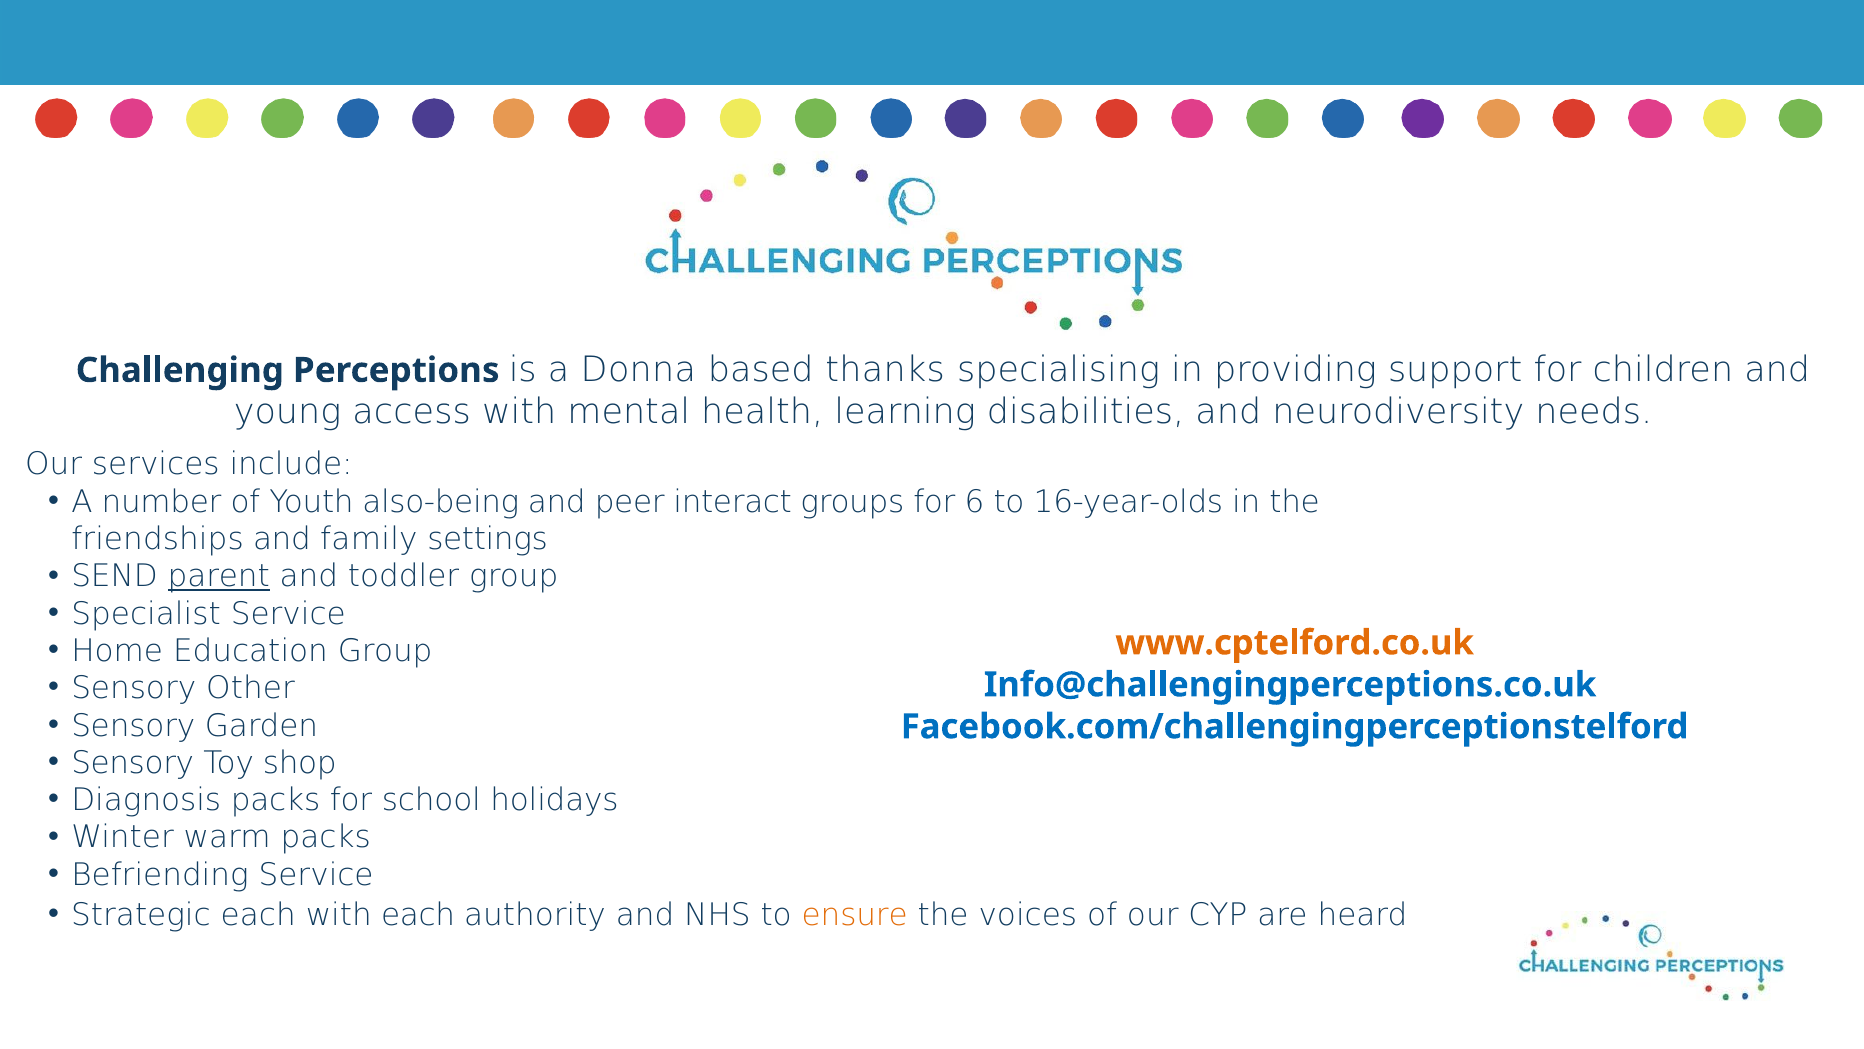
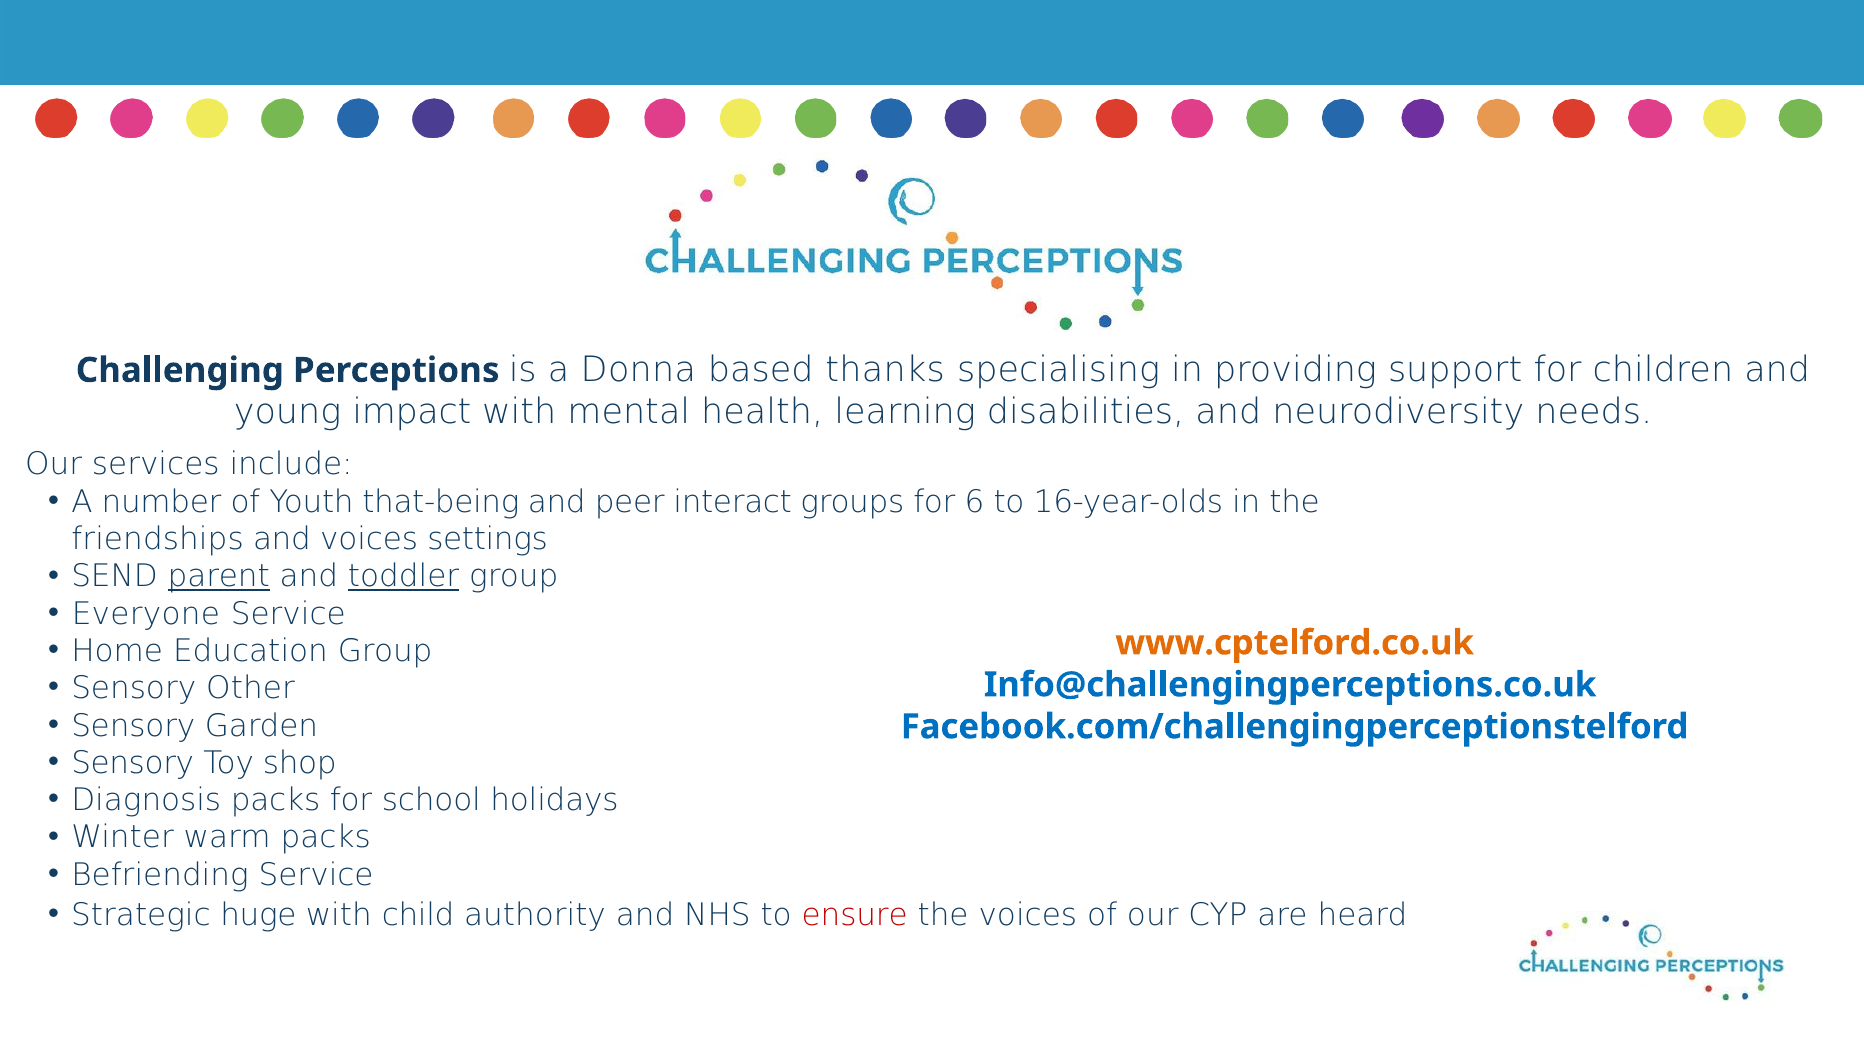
access: access -> impact (412, 412)
also-being: also-being -> that-being (441, 502)
and family: family -> voices (369, 539)
toddler underline: none -> present (404, 576)
Specialist: Specialist -> Everyone (146, 614)
Strategic each: each -> huge (258, 915)
with each: each -> child (418, 915)
ensure colour: orange -> red (855, 915)
